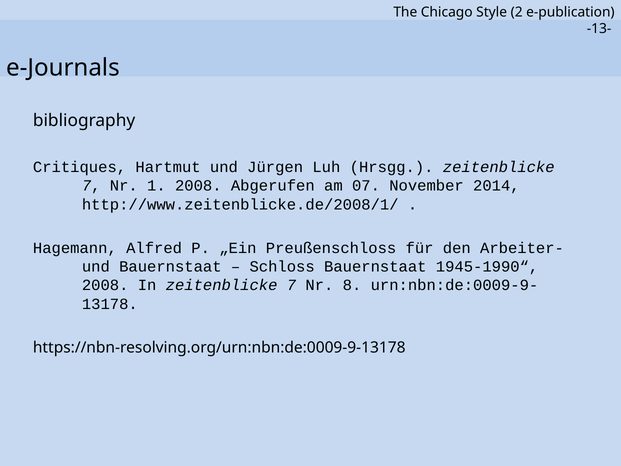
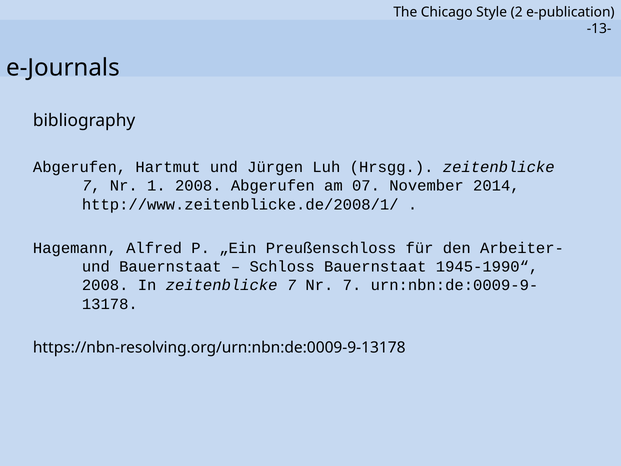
Critiques: Critiques -> Abgerufen (80, 167)
Nr 8: 8 -> 7 (352, 285)
